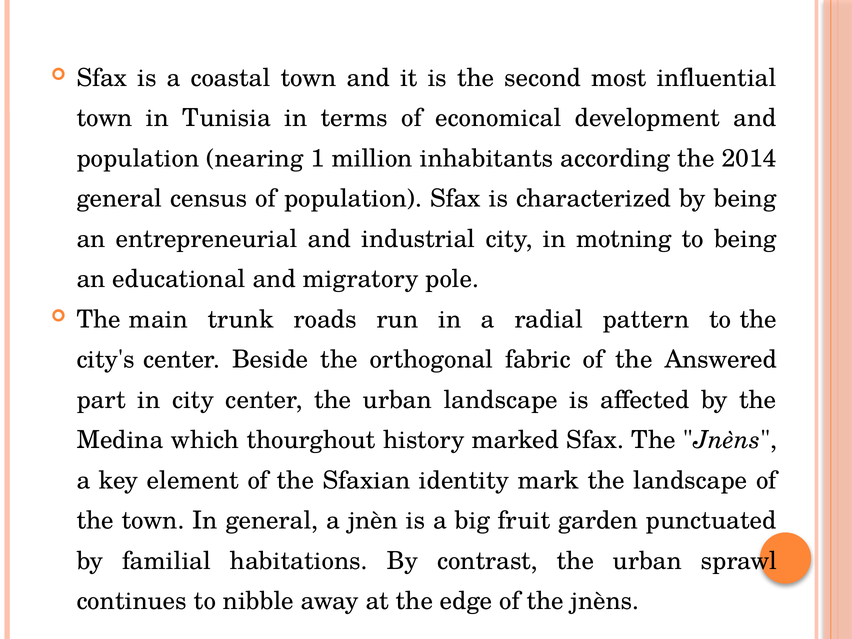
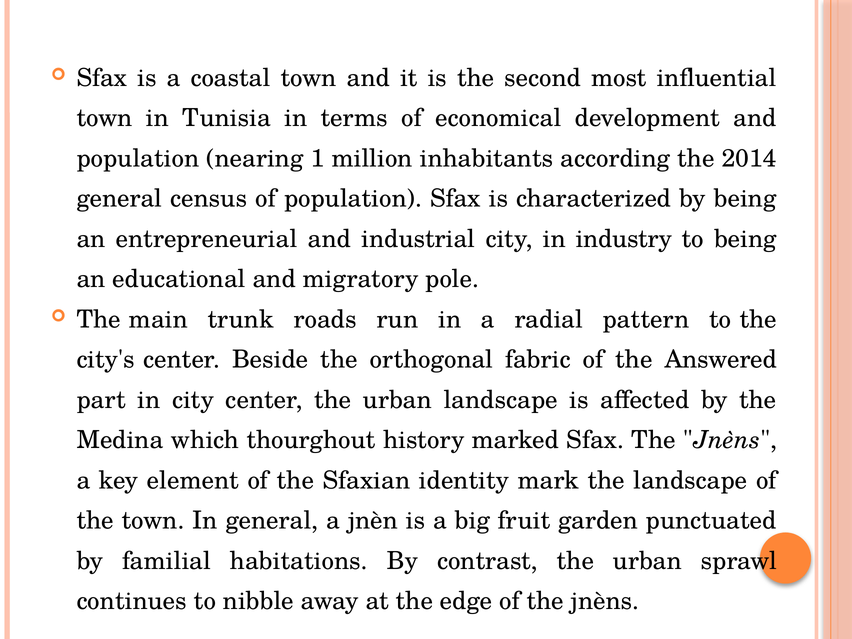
motning: motning -> industry (624, 239)
